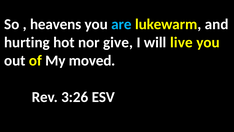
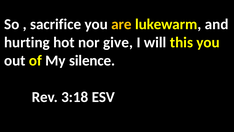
heavens: heavens -> sacrifice (56, 24)
are colour: light blue -> yellow (121, 24)
live: live -> this (182, 42)
moved: moved -> silence (92, 60)
3:26: 3:26 -> 3:18 (75, 97)
